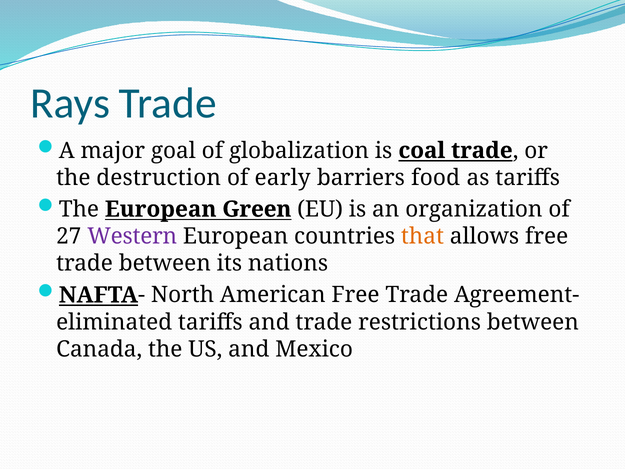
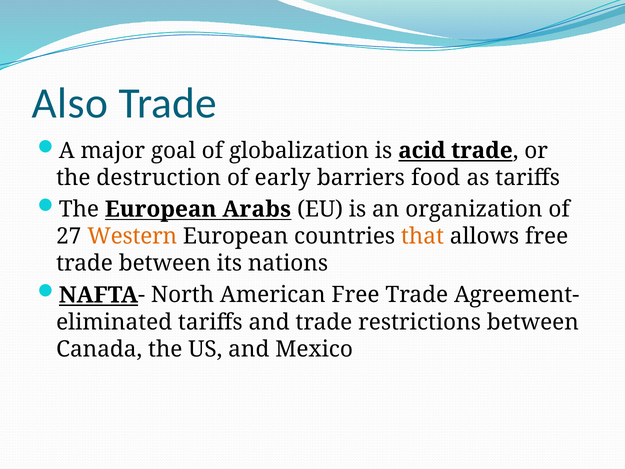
Rays: Rays -> Also (70, 103)
coal: coal -> acid (422, 150)
Green: Green -> Arabs (257, 209)
Western colour: purple -> orange (132, 236)
